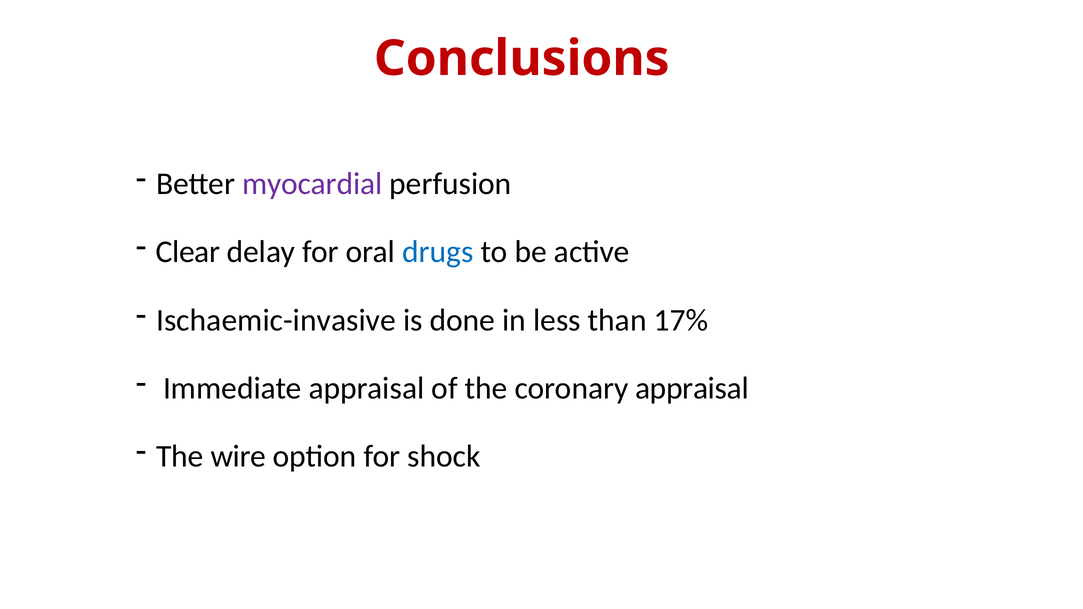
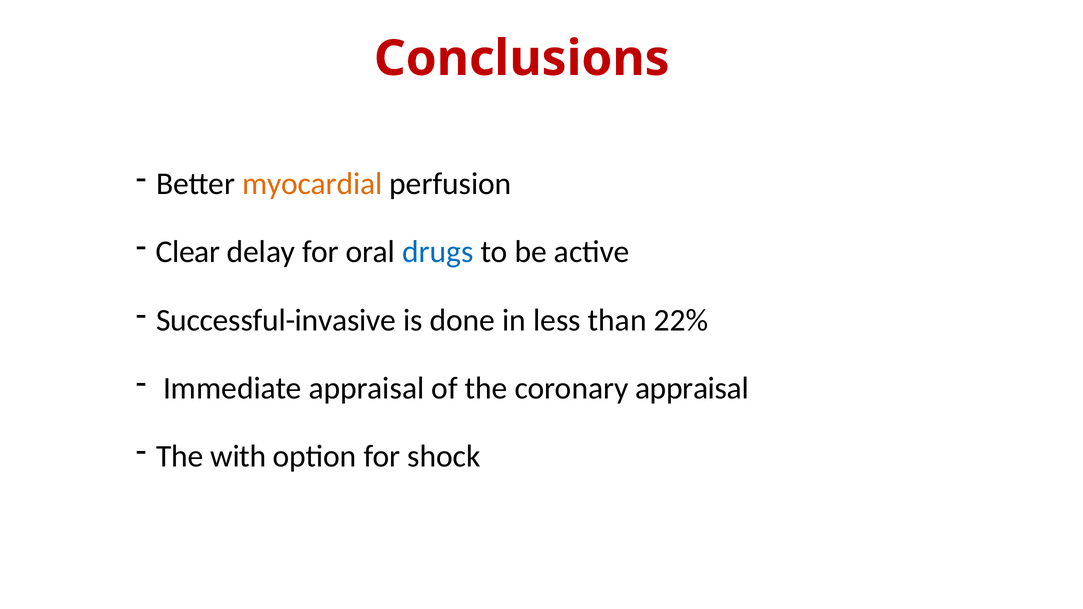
myocardial colour: purple -> orange (312, 184)
Ischaemic-invasive: Ischaemic-invasive -> Successful-invasive (276, 320)
17%: 17% -> 22% (681, 320)
wire: wire -> with (238, 457)
